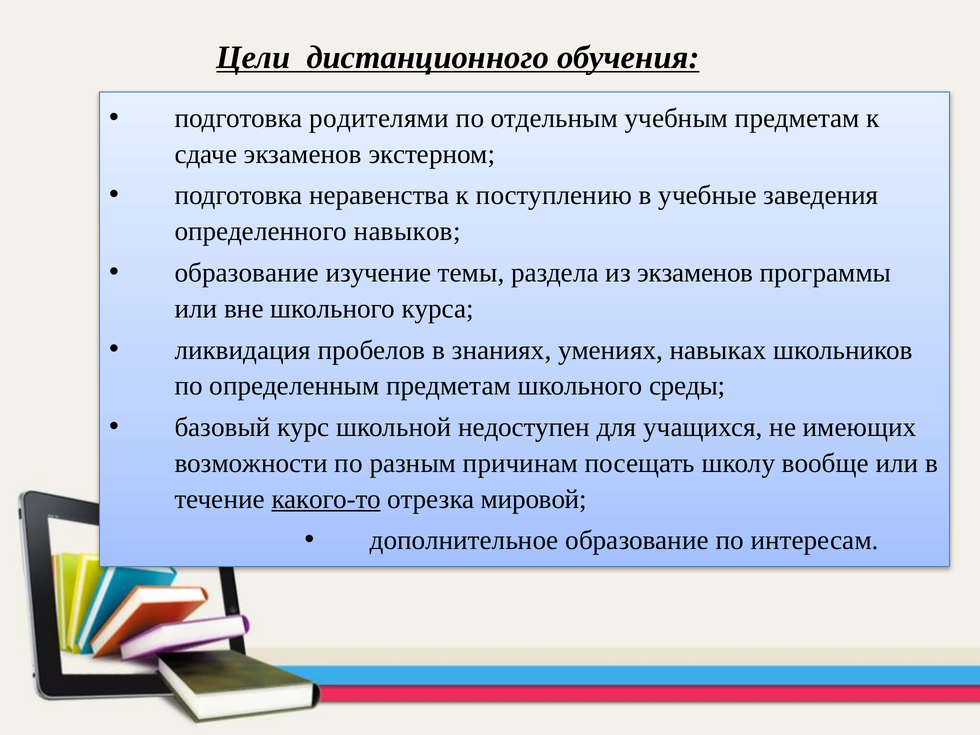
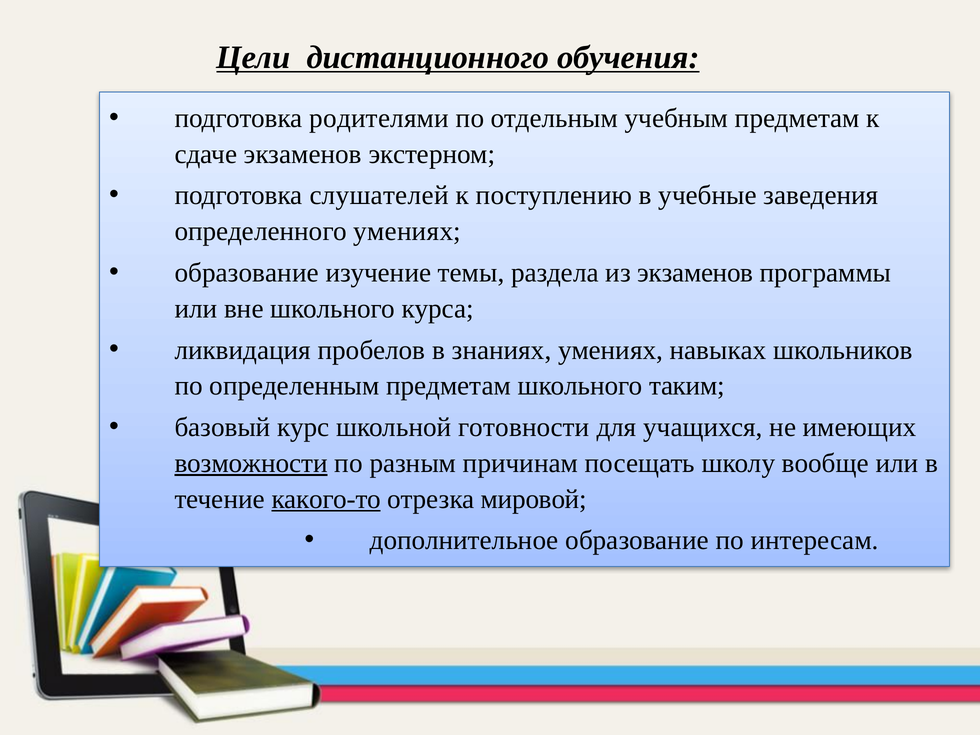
неравенства: неравенства -> слушателей (379, 195)
определенного навыков: навыков -> умениях (407, 231)
среды: среды -> таким (687, 386)
недоступен: недоступен -> готовности (524, 427)
возможности underline: none -> present (251, 463)
